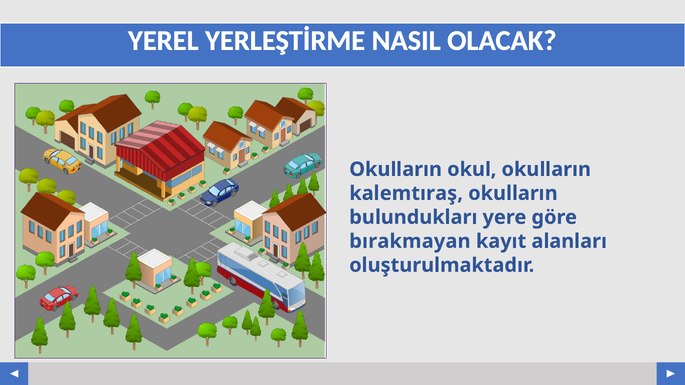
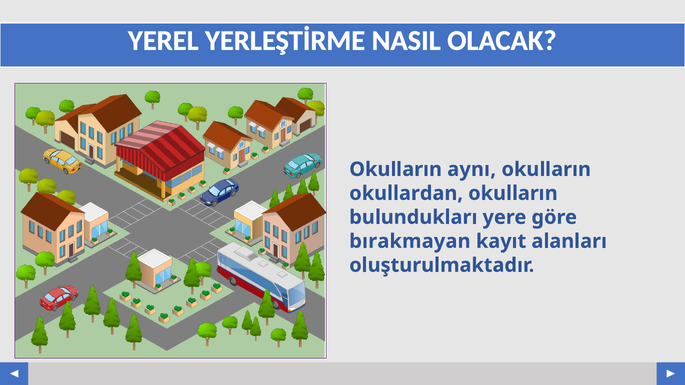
okul: okul -> aynı (472, 169)
kalemtıraş: kalemtıraş -> okullardan (406, 193)
